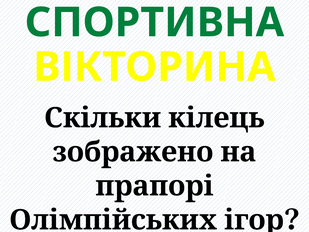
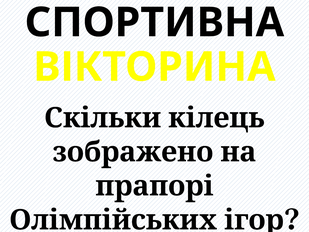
СПОРТИВНА colour: green -> black (154, 23)
